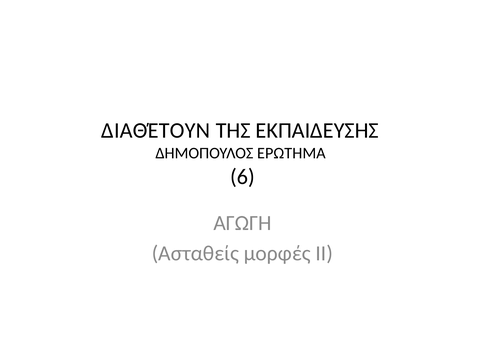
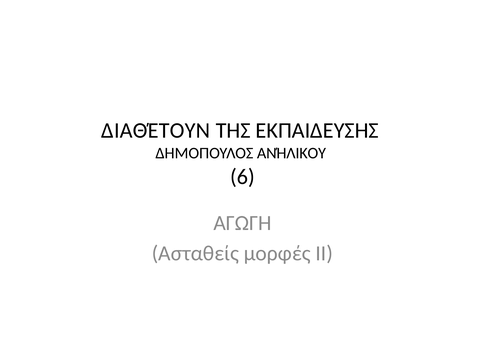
ΕΡΩΤΗΜΑ: ΕΡΩΤΗΜΑ -> ΑΝΉΛΙΚΟΥ (291, 153)
